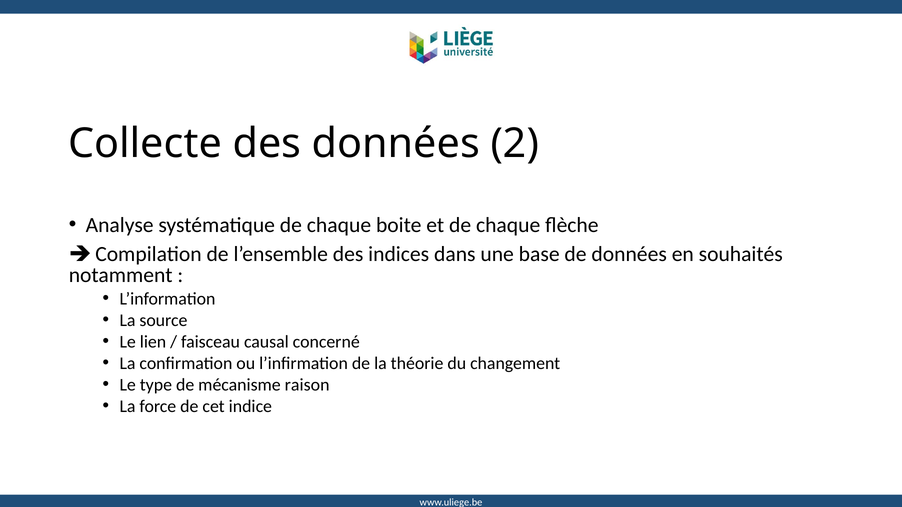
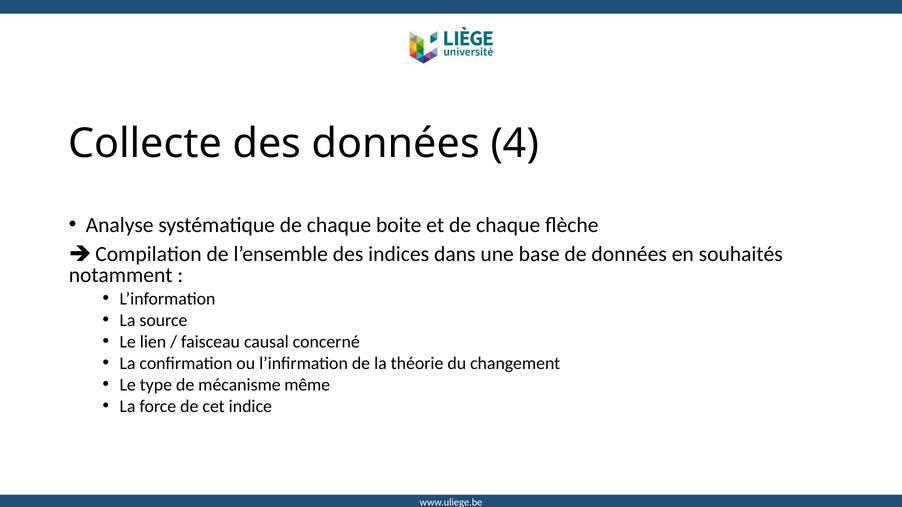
2: 2 -> 4 (515, 144)
raison: raison -> même (307, 385)
